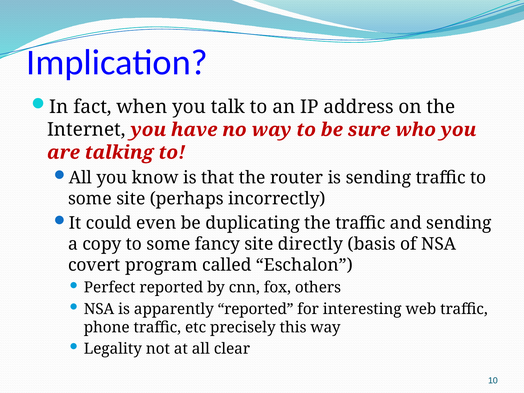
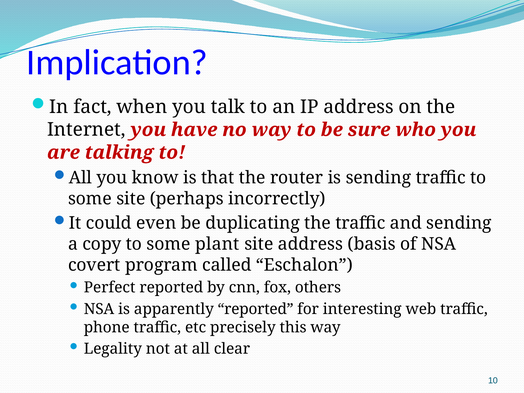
fancy: fancy -> plant (217, 244)
site directly: directly -> address (310, 244)
